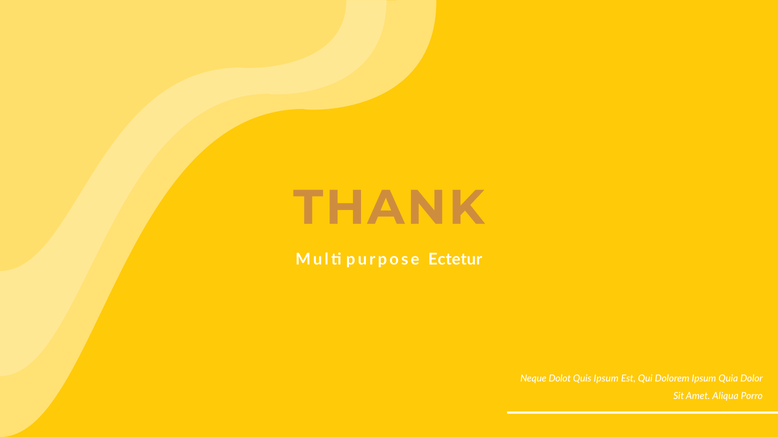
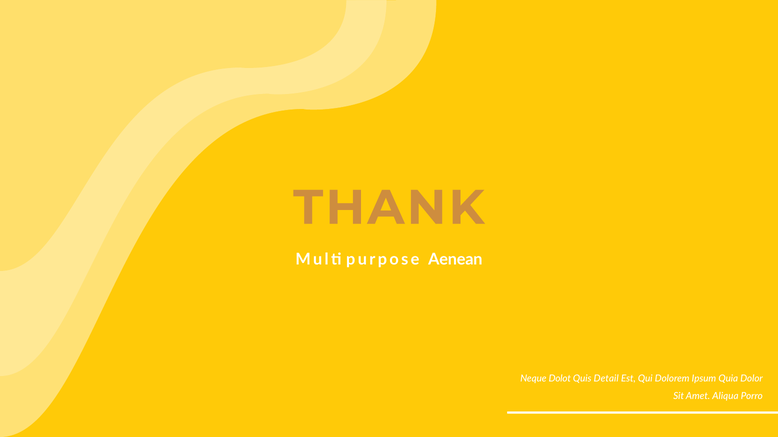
Ectetur: Ectetur -> Aenean (455, 260)
Quis Ipsum: Ipsum -> Detail (606, 379)
